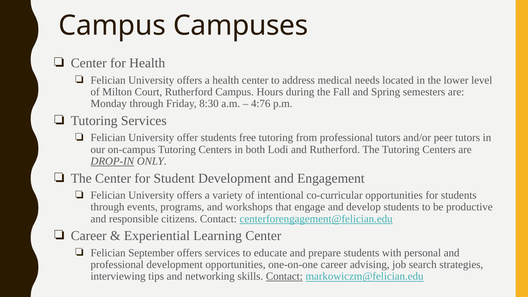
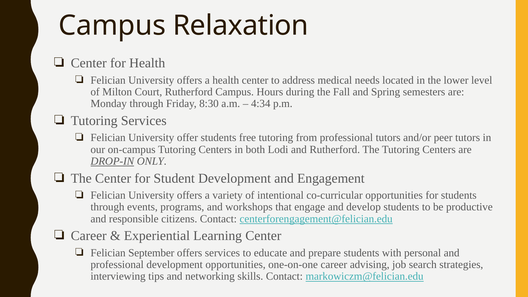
Campuses: Campuses -> Relaxation (241, 26)
4:76: 4:76 -> 4:34 (261, 104)
Contact underline: present -> none (284, 276)
